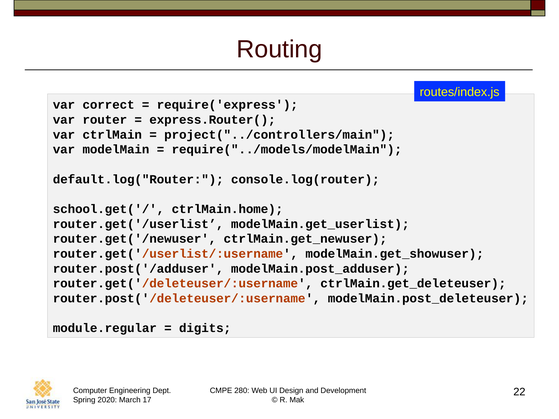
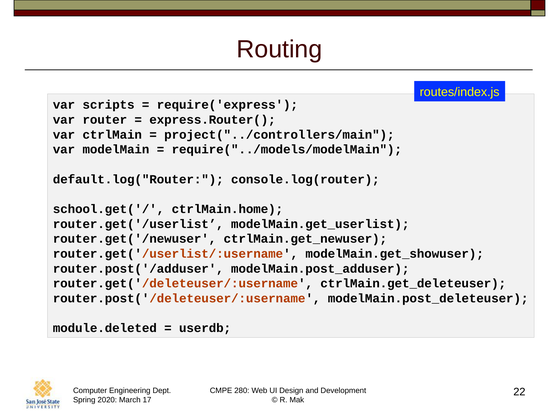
correct: correct -> scripts (109, 105)
module.regular: module.regular -> module.deleted (105, 328)
digits: digits -> userdb (205, 328)
